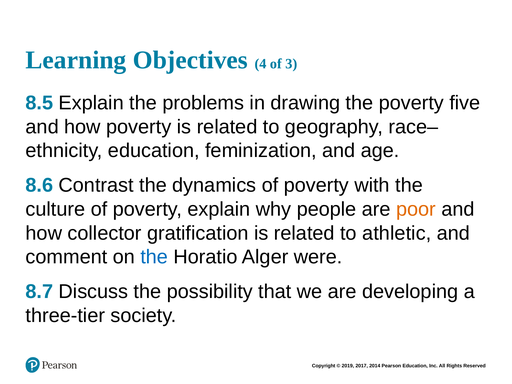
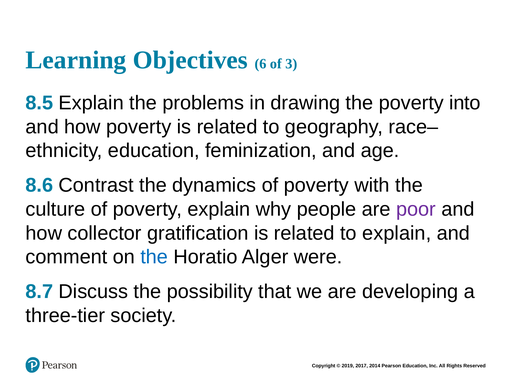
4: 4 -> 6 (260, 64)
five: five -> into (465, 103)
poor colour: orange -> purple (416, 209)
to athletic: athletic -> explain (397, 233)
